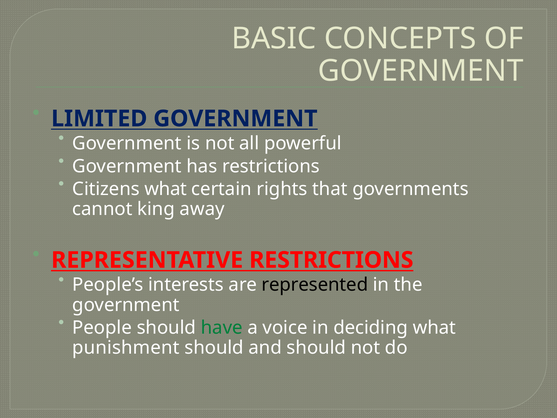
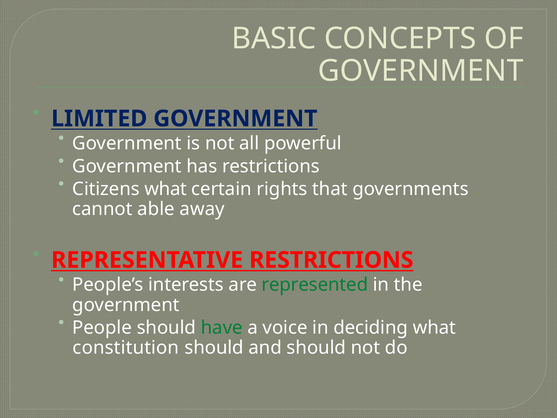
king: king -> able (156, 209)
represented colour: black -> green (315, 285)
punishment: punishment -> constitution (126, 348)
